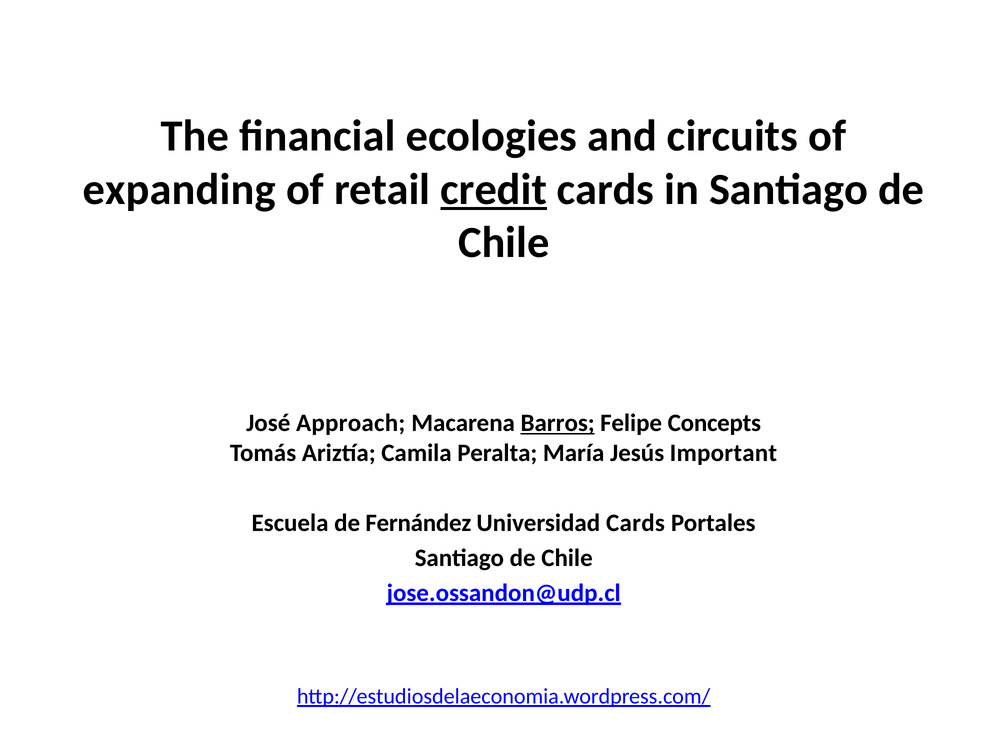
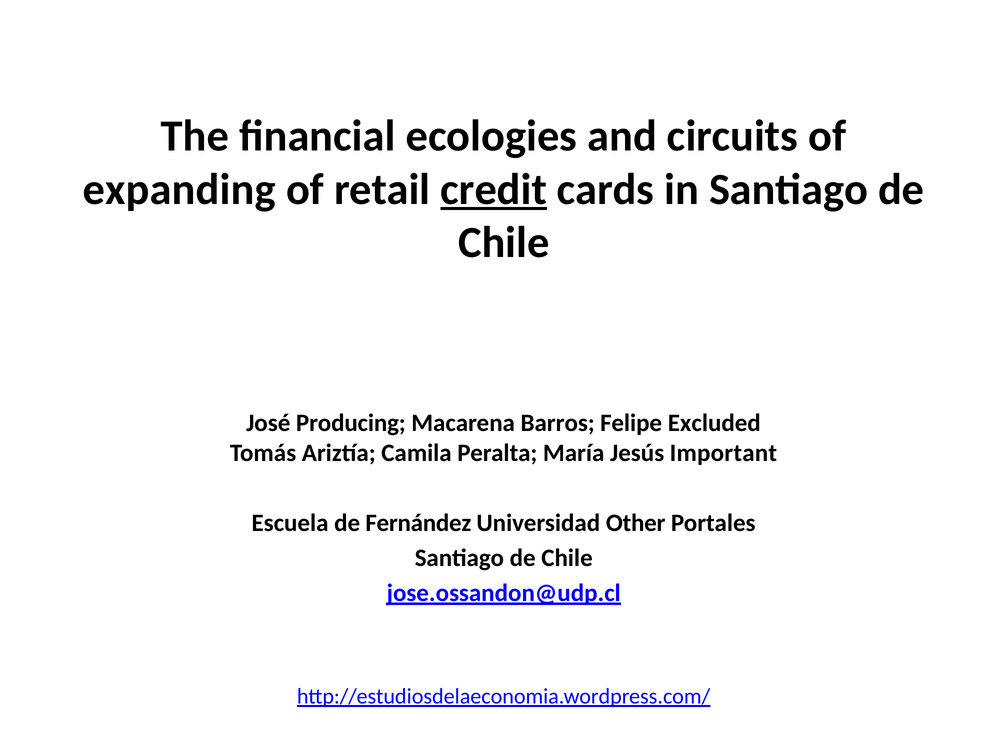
Approach: Approach -> Producing (351, 423)
Barros underline: present -> none (558, 423)
Concepts: Concepts -> Excluded (714, 423)
Universidad Cards: Cards -> Other (636, 523)
